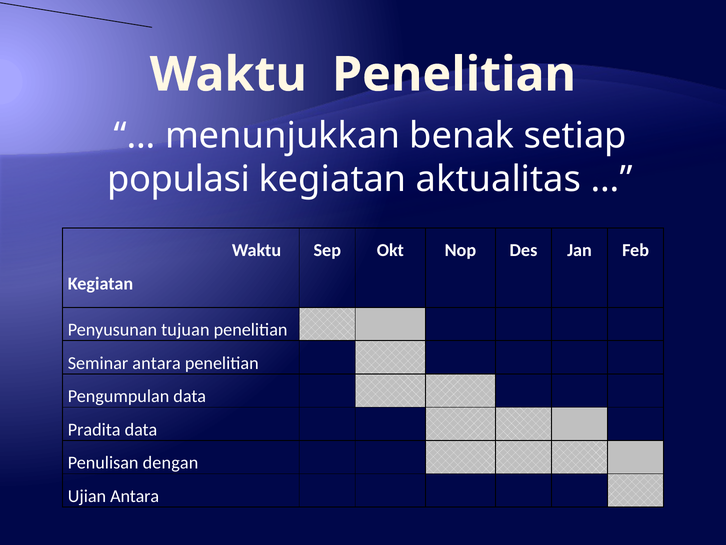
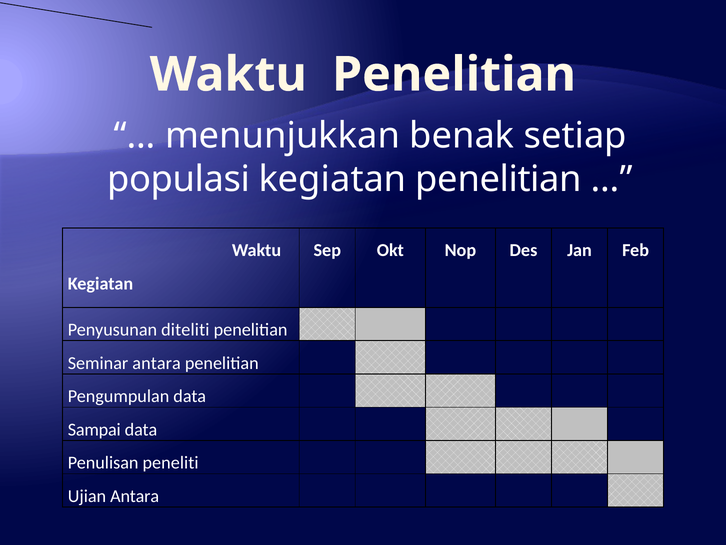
kegiatan aktualitas: aktualitas -> penelitian (499, 179)
tujuan: tujuan -> diteliti (185, 329)
Pradita: Pradita -> Sampai (94, 429)
dengan: dengan -> peneliti (171, 462)
